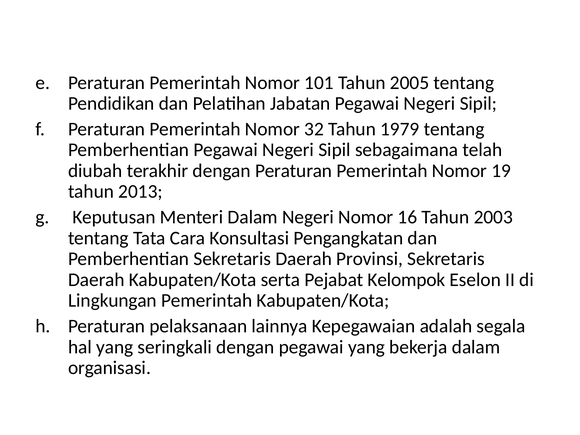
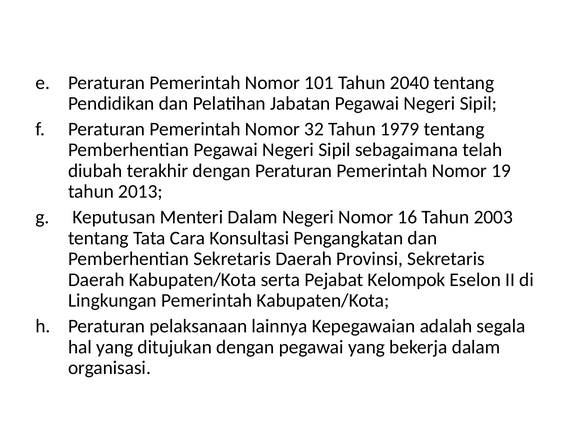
2005: 2005 -> 2040 (410, 83)
seringkali: seringkali -> ditujukan (175, 347)
